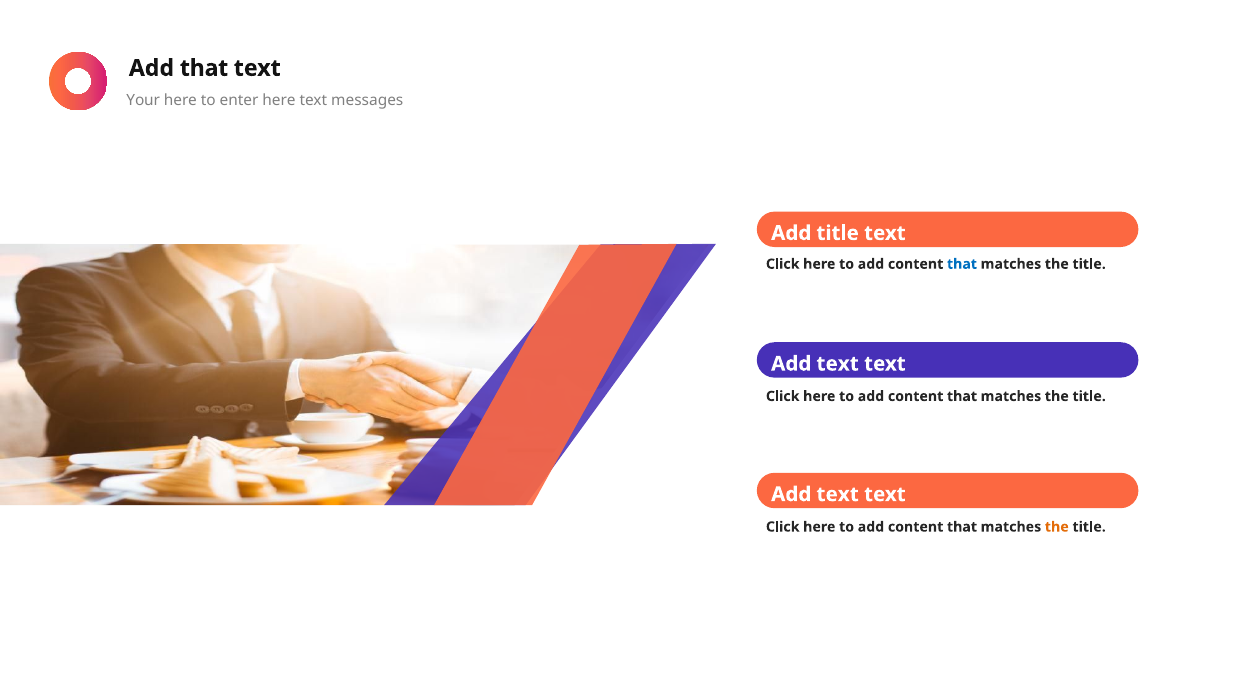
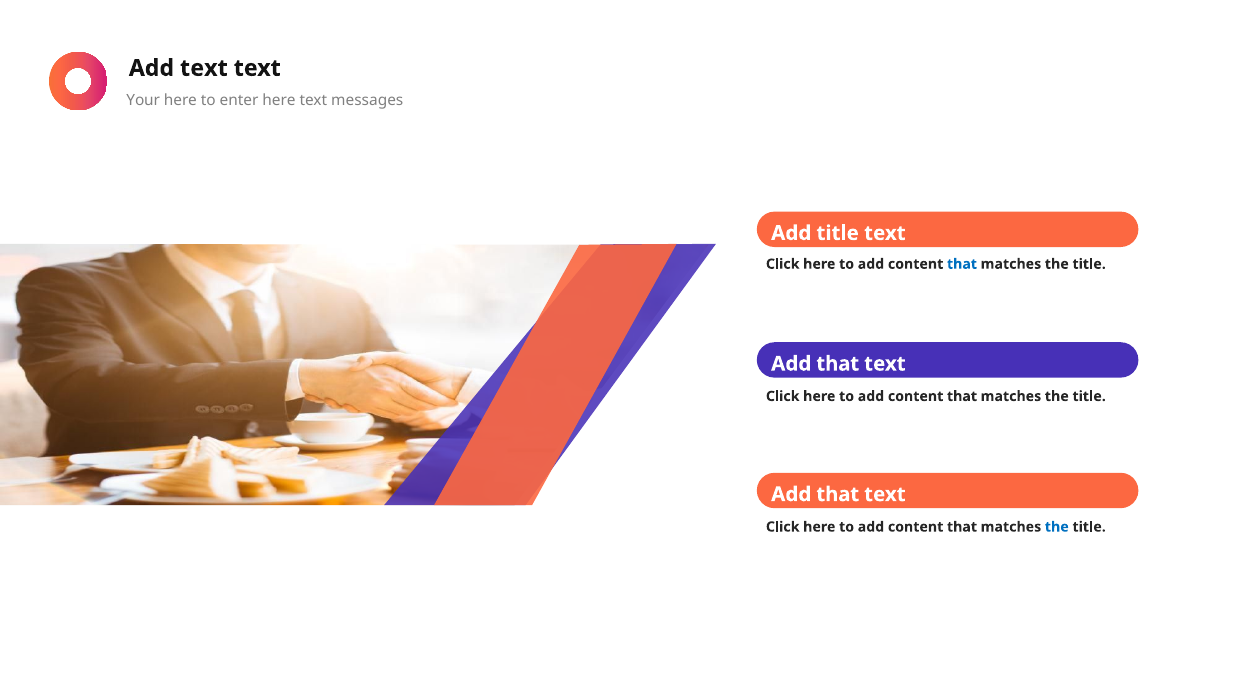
Add that: that -> text (204, 68)
text: text -> that (838, 364)
text: text -> that (838, 494)
the colour: orange -> blue (1057, 527)
